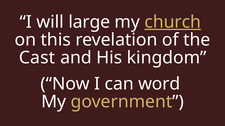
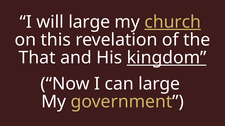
Cast: Cast -> That (37, 58)
kingdom underline: none -> present (167, 58)
can word: word -> large (159, 84)
